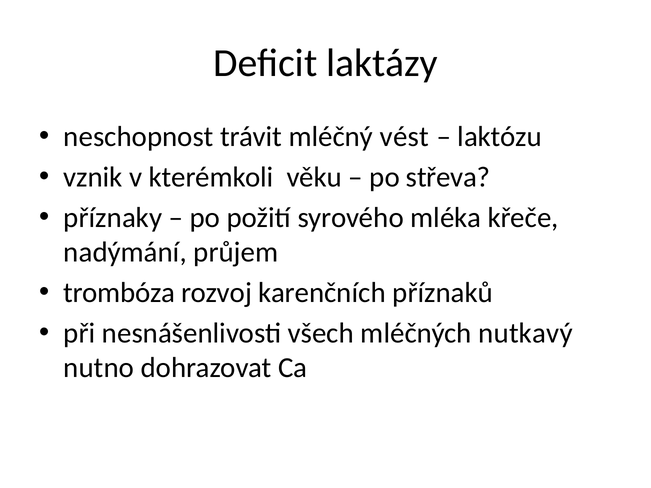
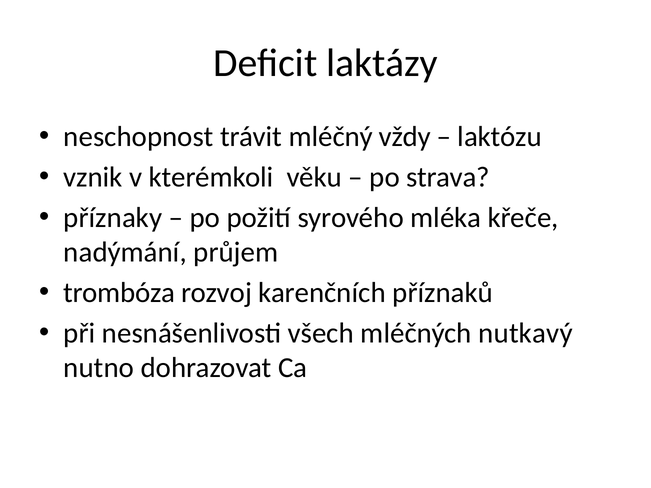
vést: vést -> vždy (405, 137)
střeva: střeva -> strava (448, 177)
